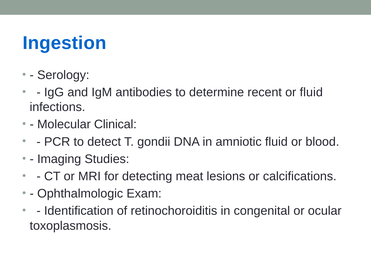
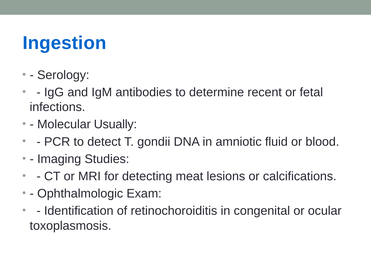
or fluid: fluid -> fetal (311, 92)
Clinical: Clinical -> Usually (115, 125)
